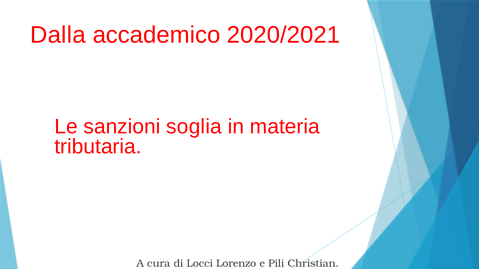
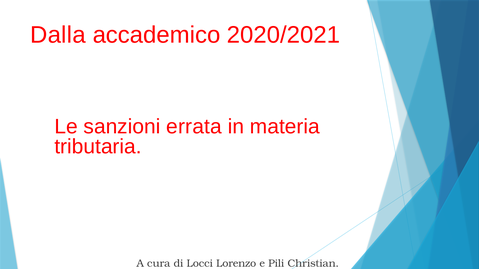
soglia: soglia -> errata (194, 127)
